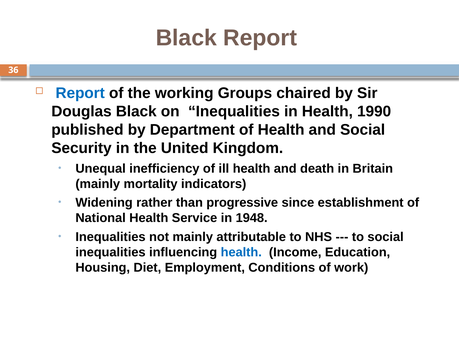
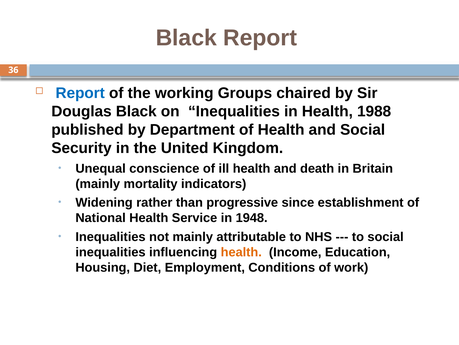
1990: 1990 -> 1988 (374, 111)
inefficiency: inefficiency -> conscience (164, 168)
health colour: blue -> orange (241, 252)
